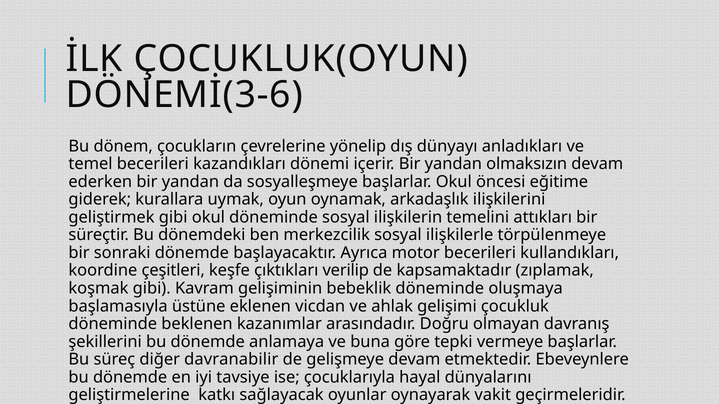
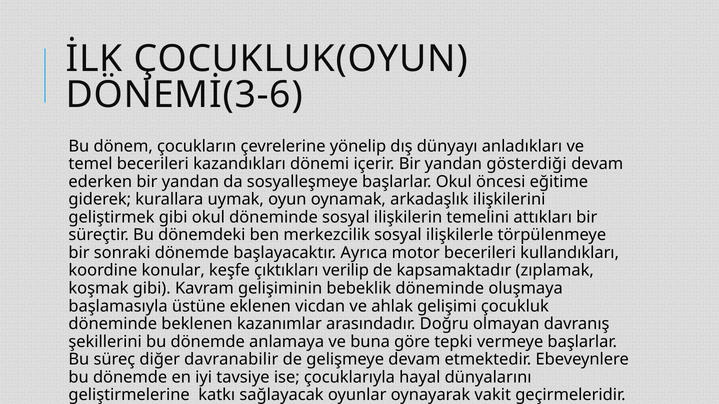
olmaksızın: olmaksızın -> gösterdiği (527, 164)
çeşitleri: çeşitleri -> konular (173, 271)
